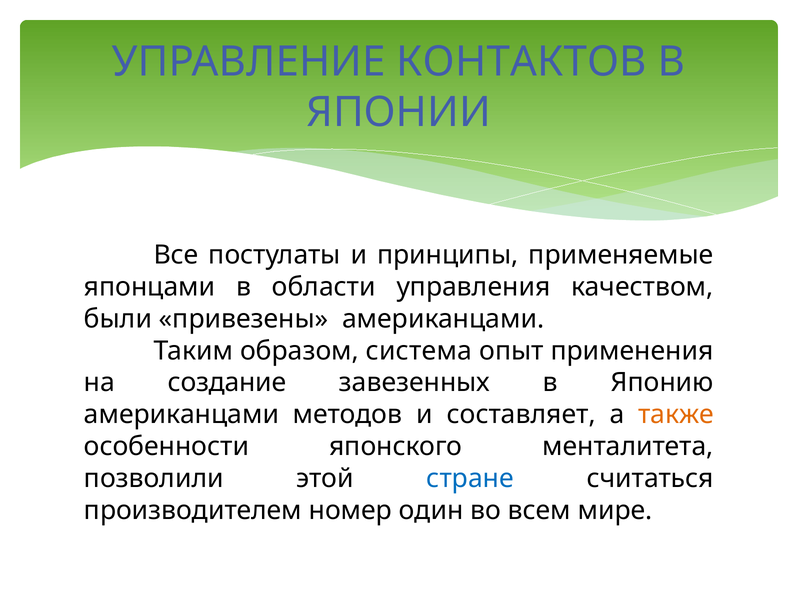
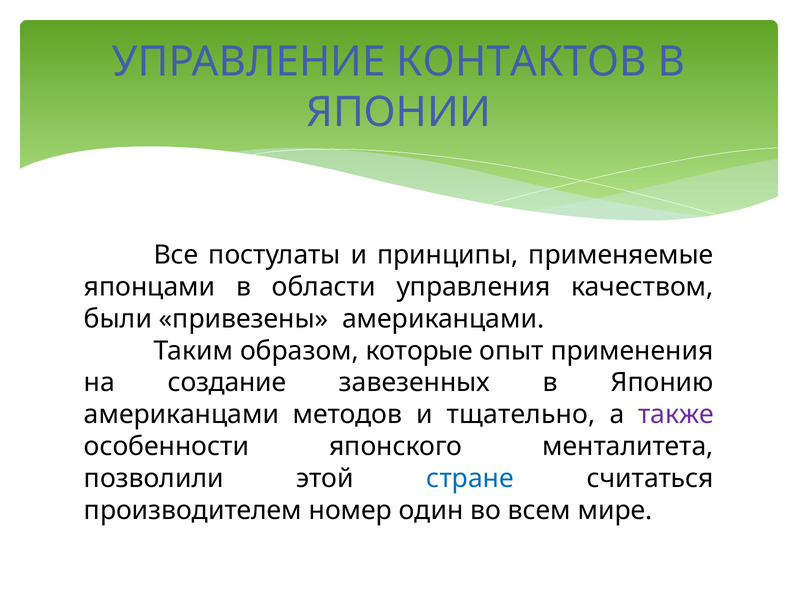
система: система -> которые (419, 351)
составляет: составляет -> тщательно (521, 414)
также colour: orange -> purple (676, 414)
